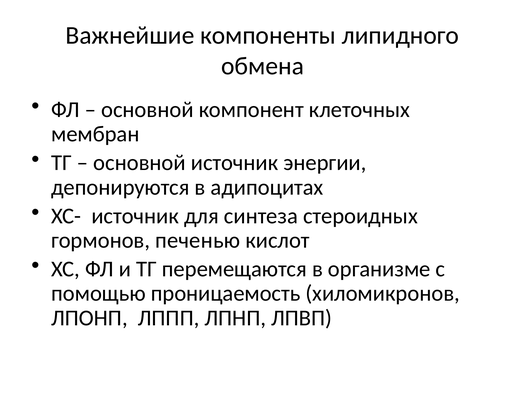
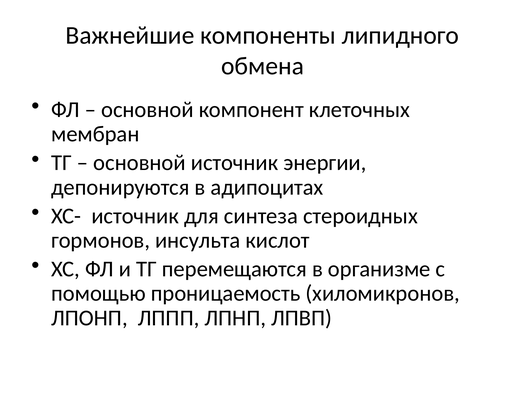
печенью: печенью -> инсульта (198, 240)
